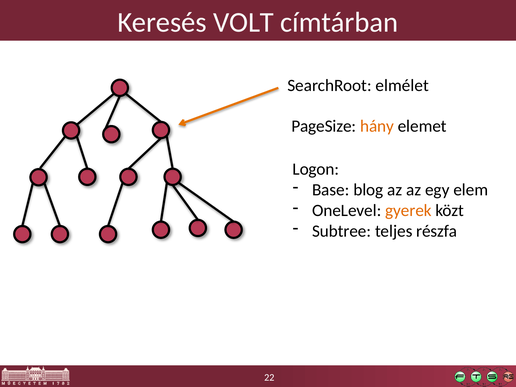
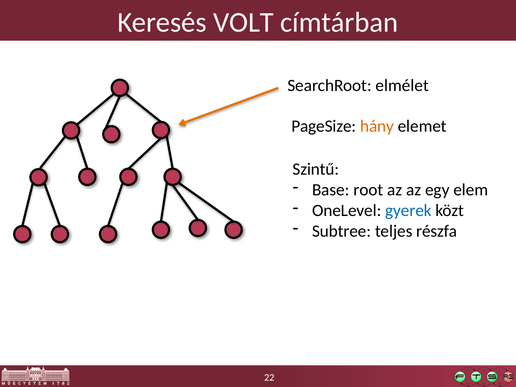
Logon: Logon -> Szintű (316, 169)
blog: blog -> root (368, 190)
gyerek colour: orange -> blue (408, 210)
